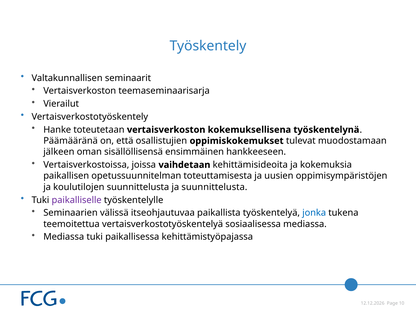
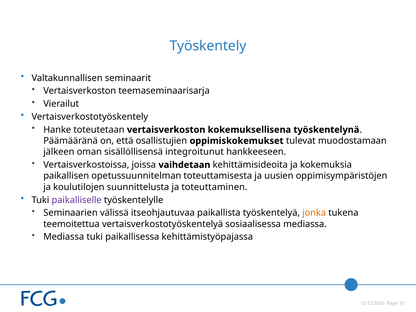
ensimmäinen: ensimmäinen -> integroitunut (195, 152)
ja suunnittelusta: suunnittelusta -> toteuttaminen (214, 187)
jonka colour: blue -> orange (314, 213)
